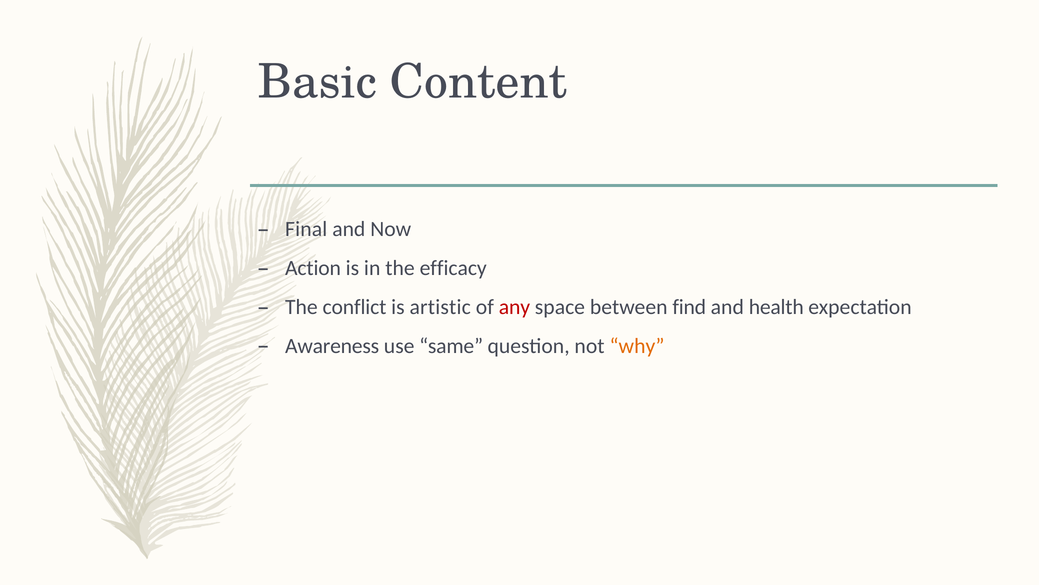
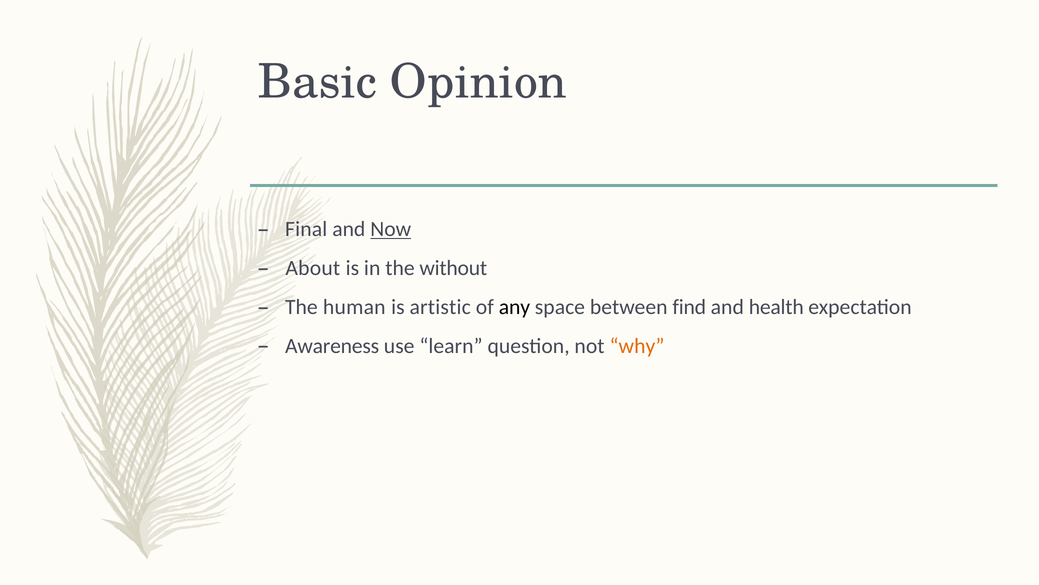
Content: Content -> Opinion (479, 82)
Now underline: none -> present (391, 229)
Action: Action -> About (313, 268)
efficacy: efficacy -> without (453, 268)
conflict: conflict -> human (354, 307)
any colour: red -> black (514, 307)
same: same -> learn (451, 346)
